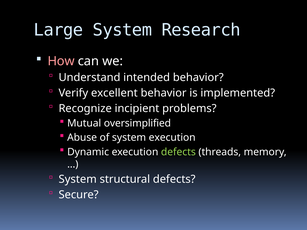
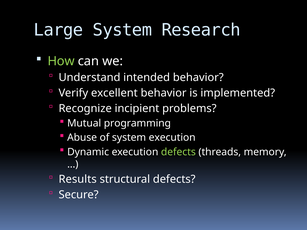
How colour: pink -> light green (61, 61)
oversimplified: oversimplified -> programming (137, 123)
System: System -> Results (78, 179)
